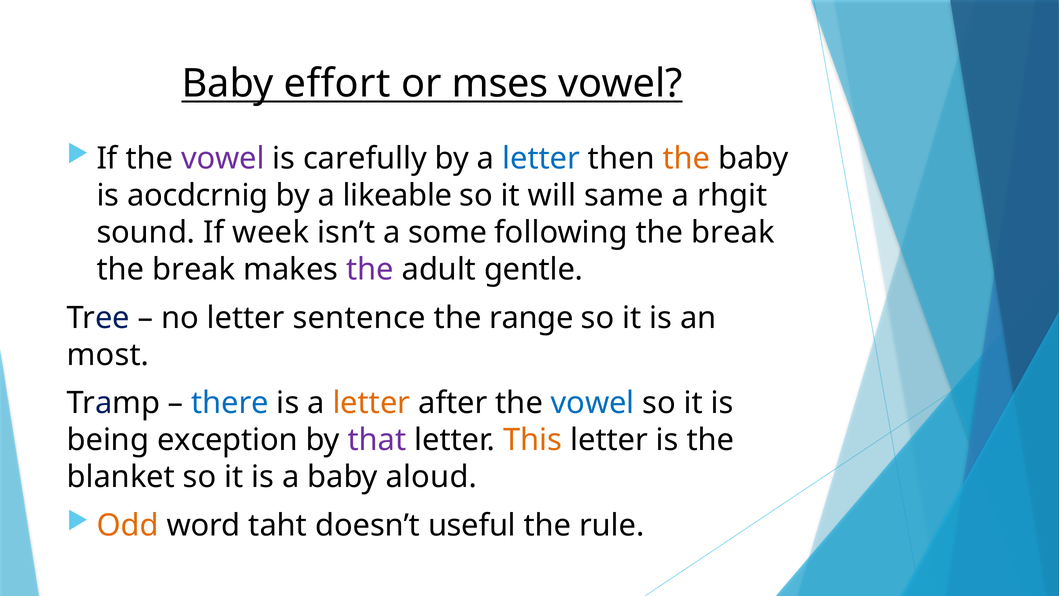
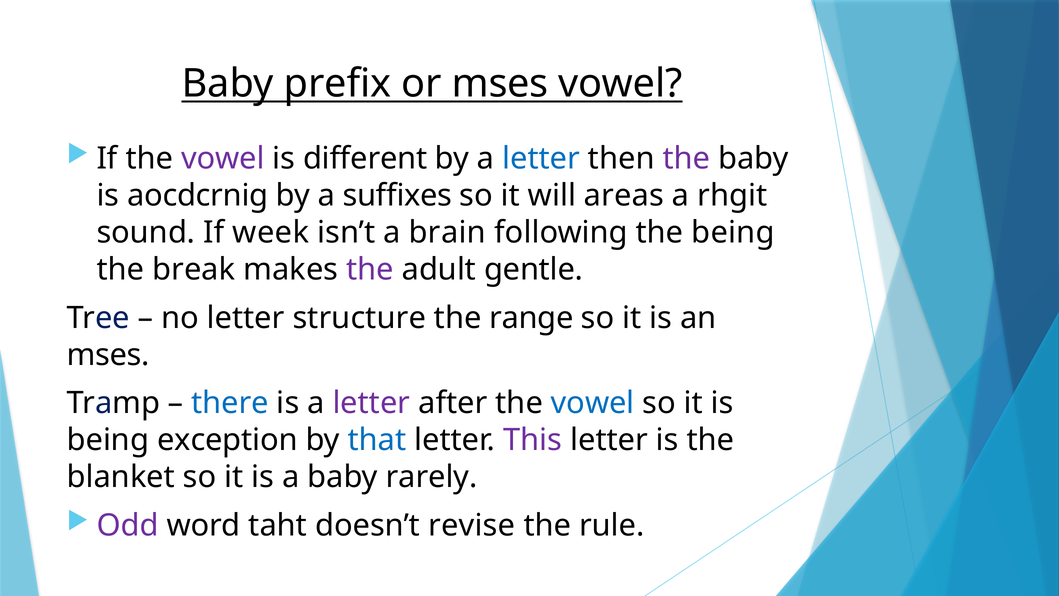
effort: effort -> prefix (337, 84)
carefully: carefully -> different (365, 158)
the colour: orange -> purple (686, 158)
likeable: likeable -> suffixes (397, 195)
same: same -> areas (624, 195)
some: some -> brain (447, 232)
following the break: break -> being (733, 232)
sentence: sentence -> structure (359, 318)
most: most -> mses (108, 355)
letter colour: orange -> purple (371, 403)
that colour: purple -> blue (377, 440)
This colour: orange -> purple (533, 440)
aloud: aloud -> rarely (432, 477)
Odd colour: orange -> purple (128, 525)
useful: useful -> revise (472, 525)
